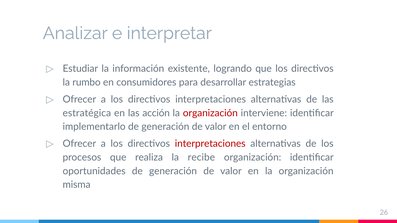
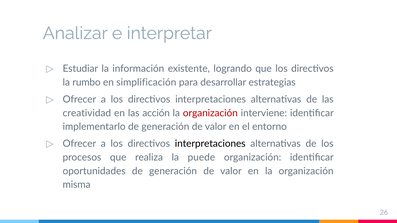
consumidores: consumidores -> simplificación (146, 83)
estratégica: estratégica -> creatividad (87, 113)
interpretaciones colour: red -> black (210, 144)
recibe: recibe -> puede (201, 158)
